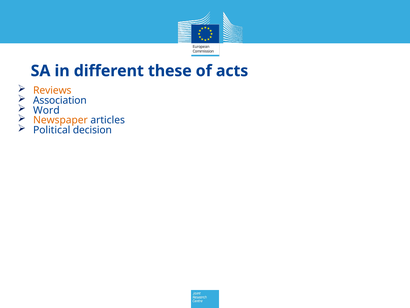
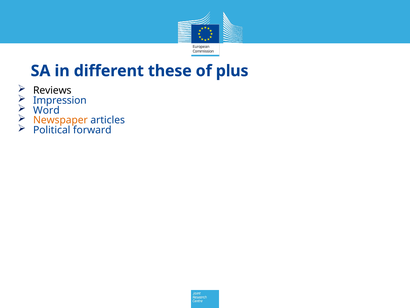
acts: acts -> plus (232, 71)
Reviews colour: orange -> black (52, 90)
Association: Association -> Impression (60, 100)
decision: decision -> forward (92, 130)
